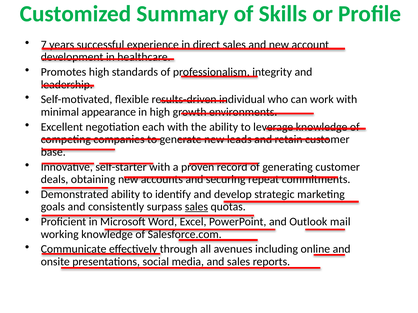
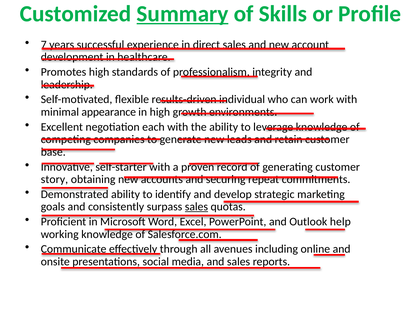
Summary underline: none -> present (183, 14)
deals: deals -> story (54, 180)
mail: mail -> help (340, 222)
